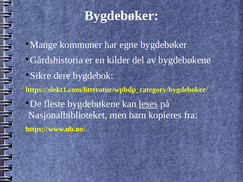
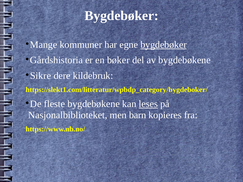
bygdebøker underline: none -> present (164, 45)
kilder: kilder -> bøker (118, 60)
bygdebok: bygdebok -> kildebruk (93, 76)
